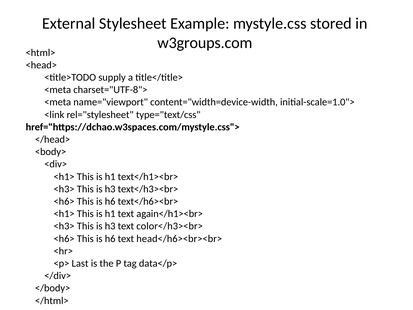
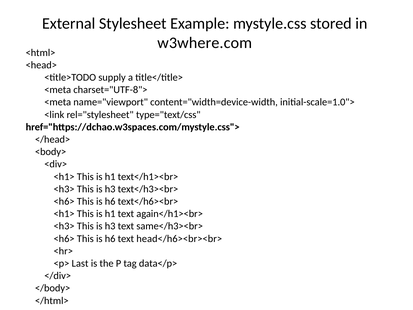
w3groups.com: w3groups.com -> w3where.com (205, 43)
color</h3><br>: color</h3><br> -> same</h3><br> (170, 226)
